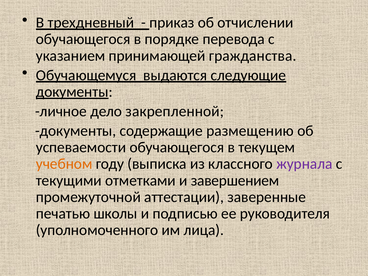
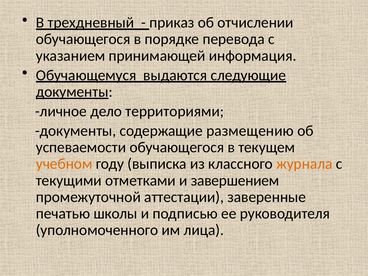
гражданства: гражданства -> информация (253, 56)
закрепленной: закрепленной -> территориями (175, 111)
журнала colour: purple -> orange (304, 164)
